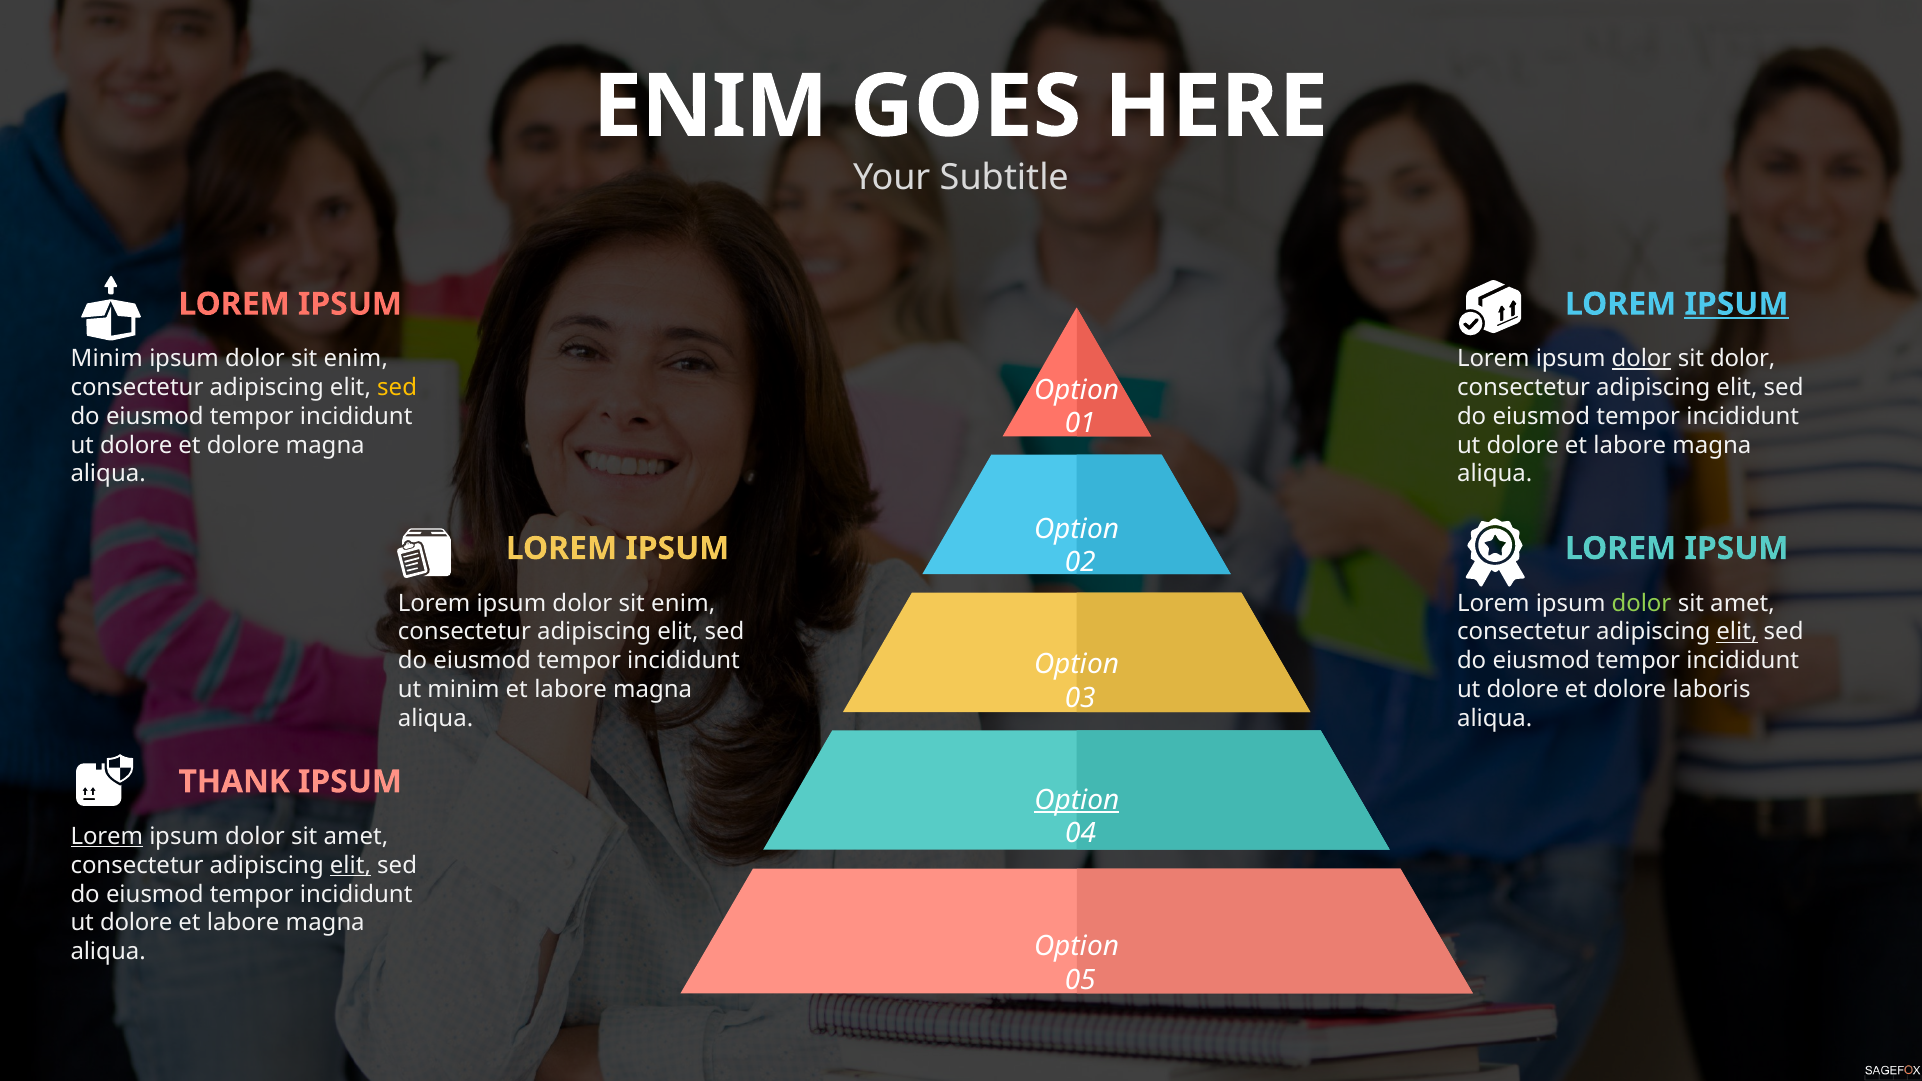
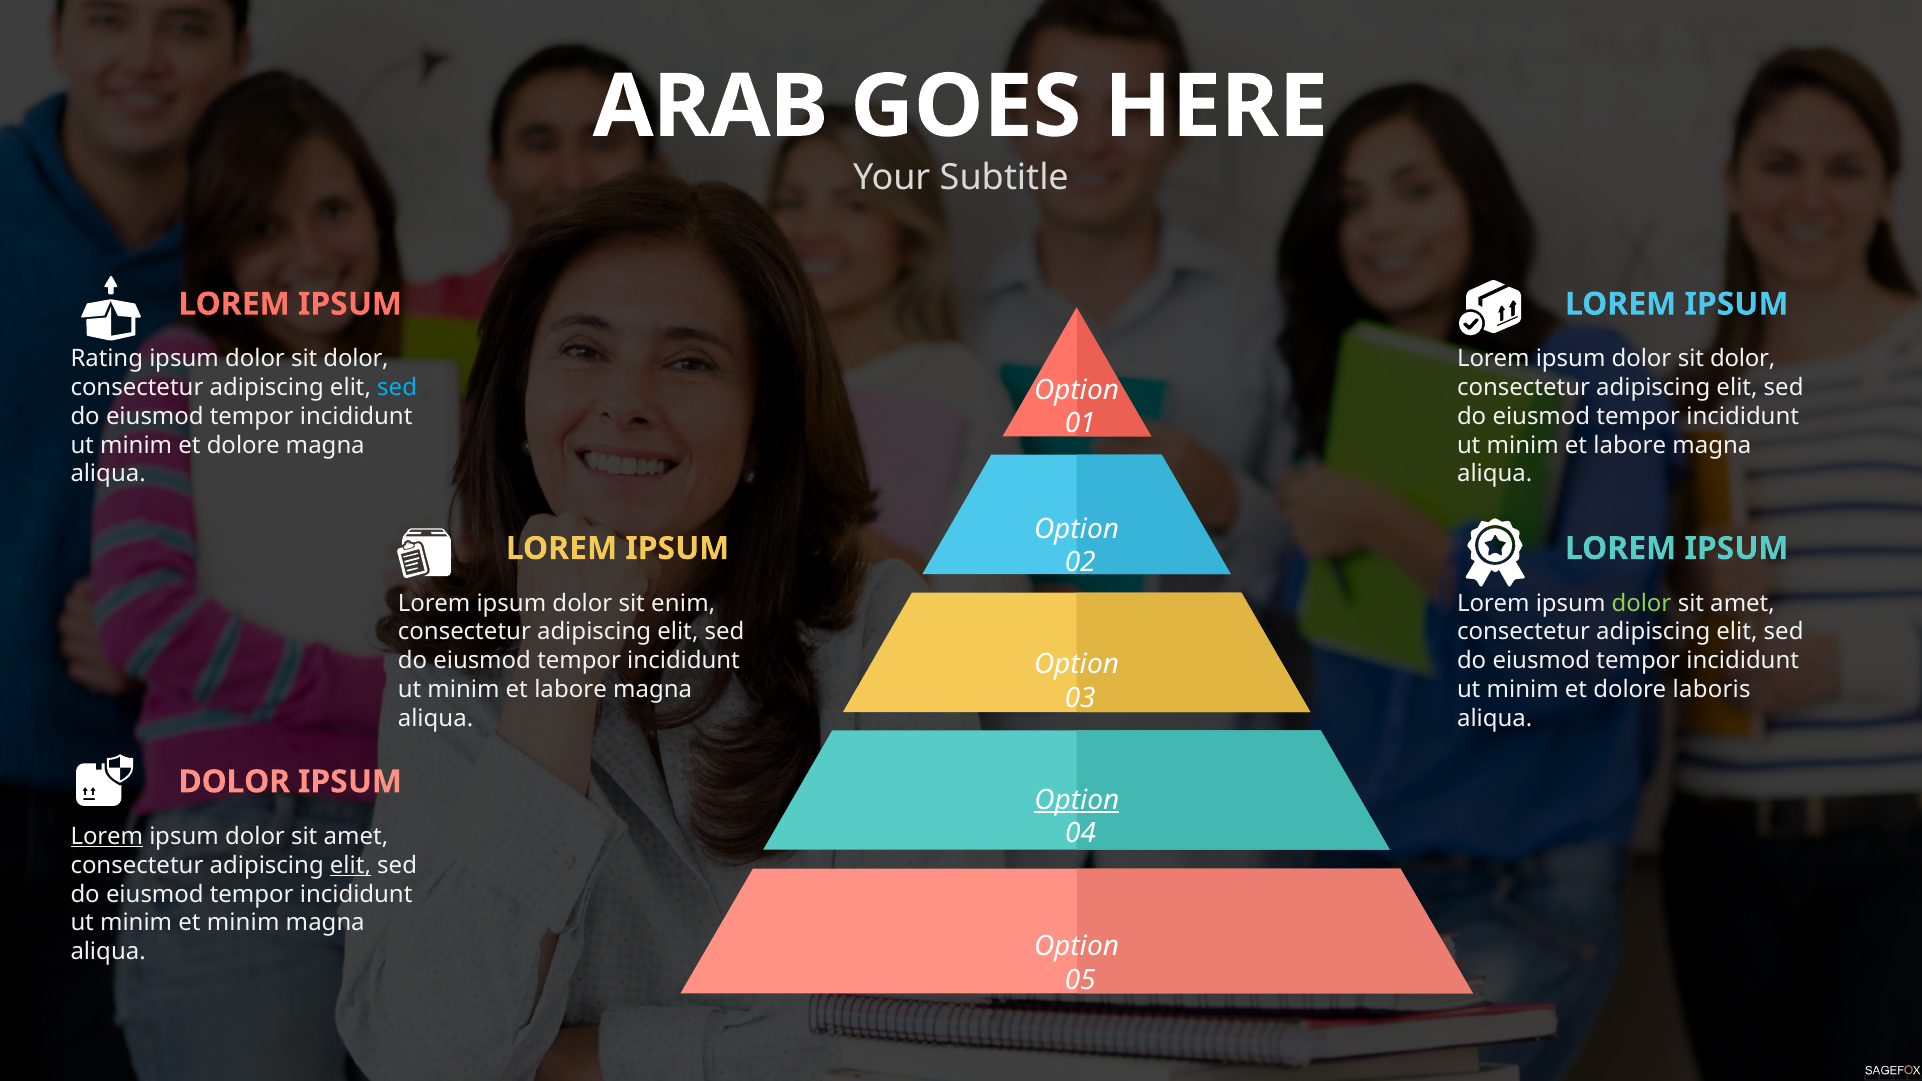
ENIM: ENIM -> ARAB (711, 107)
IPSUM underline: present -> none (1737, 304)
Minim: Minim -> Rating (107, 359)
enim: enim -> dolor (356, 359)
dolor underline: present -> none (1641, 359)
sed colour: yellow -> light blue (397, 388)
dolore: dolore -> minim (136, 445)
dolore: dolore -> minim (1523, 445)
elit underline: present -> none (1737, 632)
dolore: dolore -> minim (1523, 690)
THANK: THANK -> DOLOR (234, 782)
dolore: dolore -> minim (136, 923)
labore: labore -> minim (243, 923)
